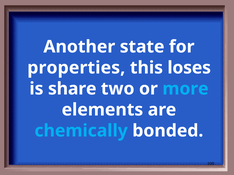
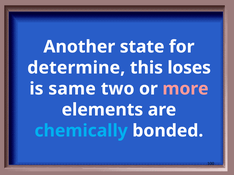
properties: properties -> determine (76, 68)
share: share -> same (72, 89)
more colour: light blue -> pink (185, 89)
